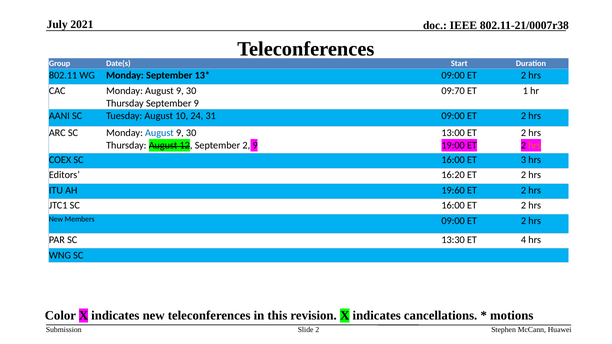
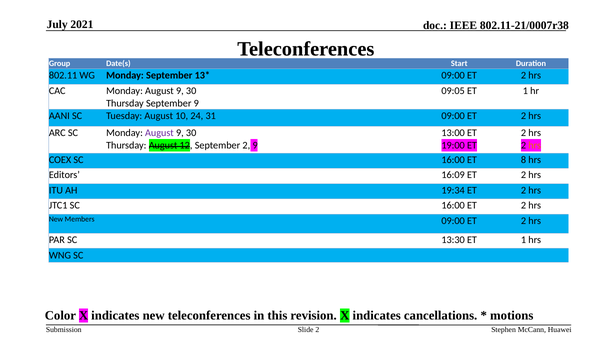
09:70: 09:70 -> 09:05 (453, 91)
August colour: blue -> purple (159, 133)
3: 3 -> 8 (523, 160)
16:20: 16:20 -> 16:09 (453, 175)
19:60: 19:60 -> 19:34 (453, 190)
13:30 ET 4: 4 -> 1 (523, 240)
